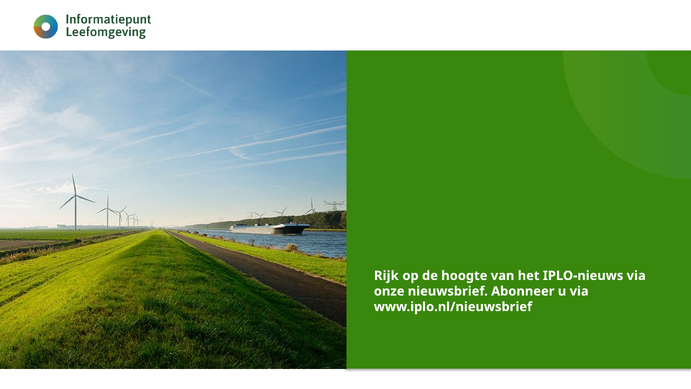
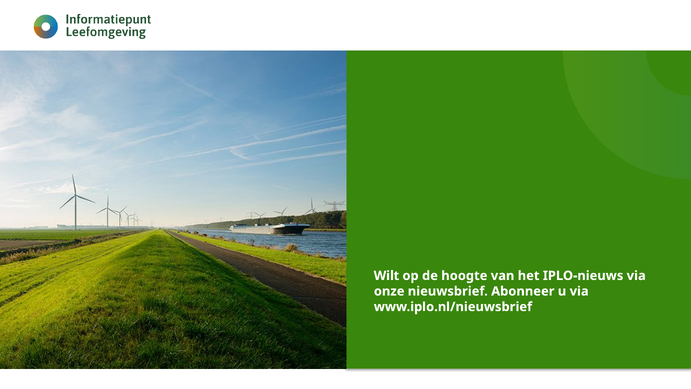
Rijk: Rijk -> Wilt (386, 275)
